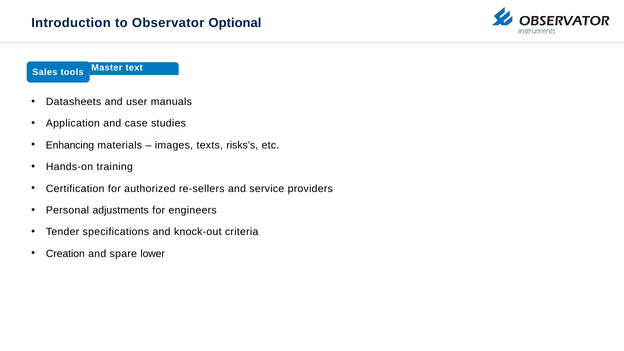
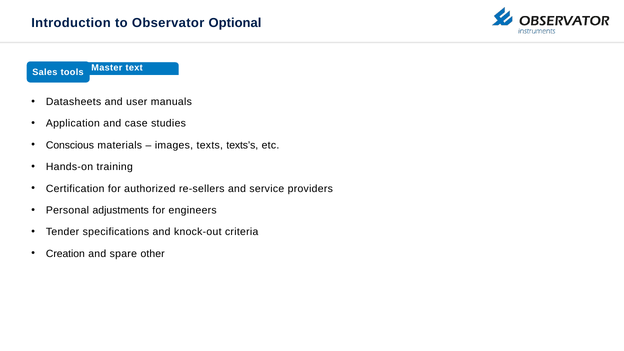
Enhancing: Enhancing -> Conscious (70, 145)
risks’s: risks’s -> texts’s (242, 145)
lower: lower -> other (153, 254)
